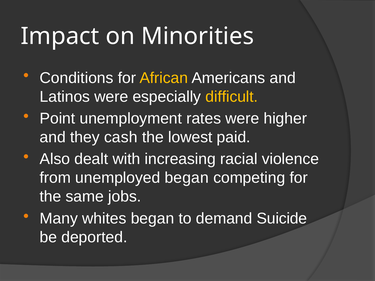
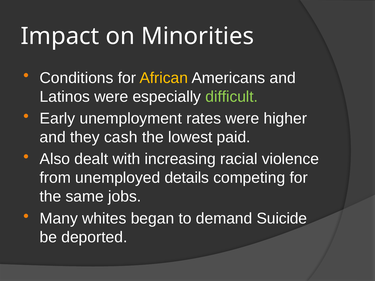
difficult colour: yellow -> light green (232, 97)
Point: Point -> Early (57, 119)
unemployed began: began -> details (187, 178)
